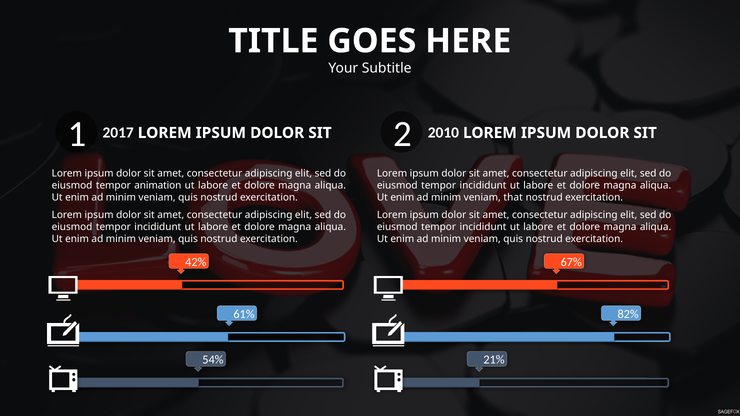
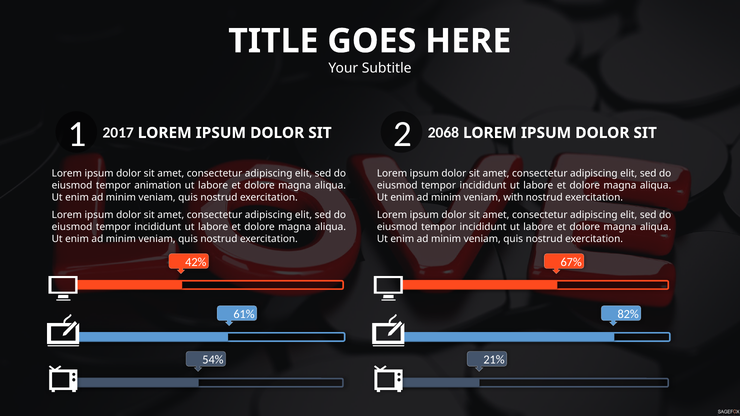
2010: 2010 -> 2068 (443, 133)
that: that -> with (513, 198)
